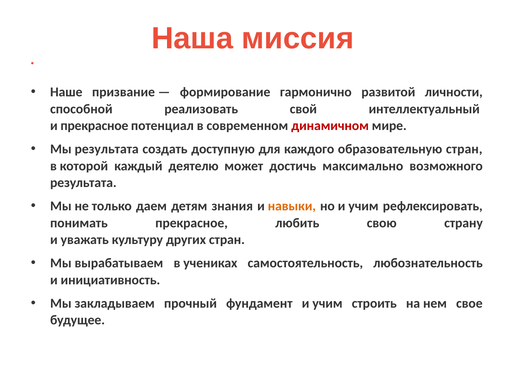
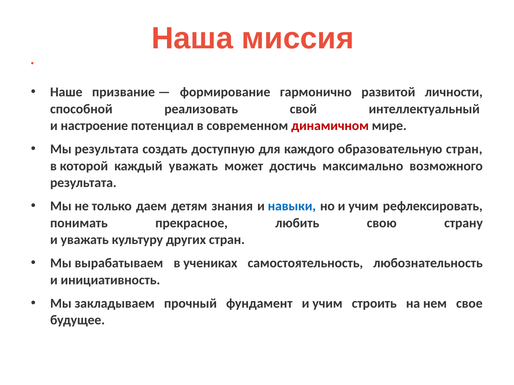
и прекрасное: прекрасное -> настроение (94, 126)
каждый деятелю: деятелю -> уважать (193, 166)
навыки colour: orange -> blue (292, 206)
